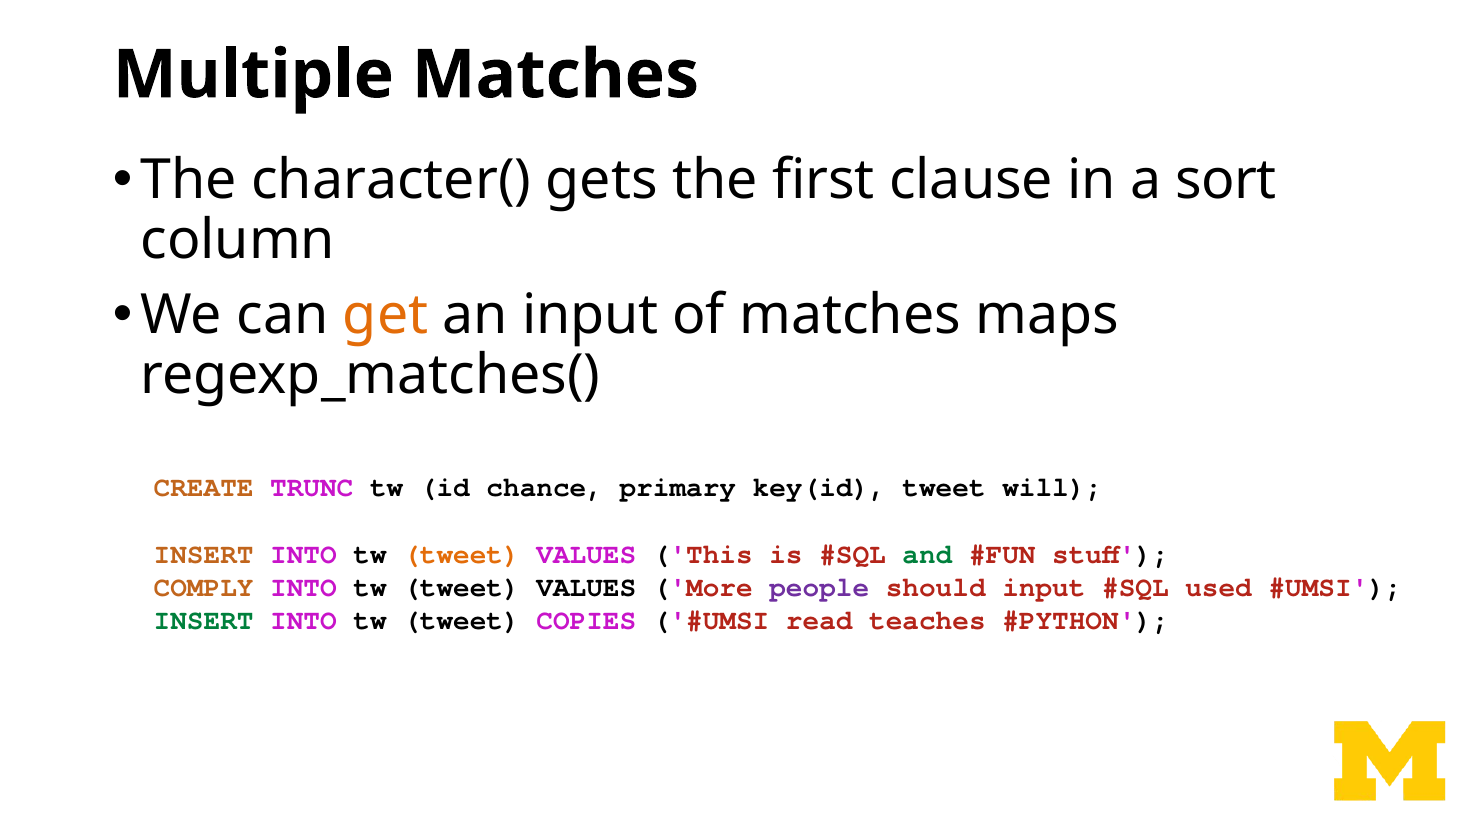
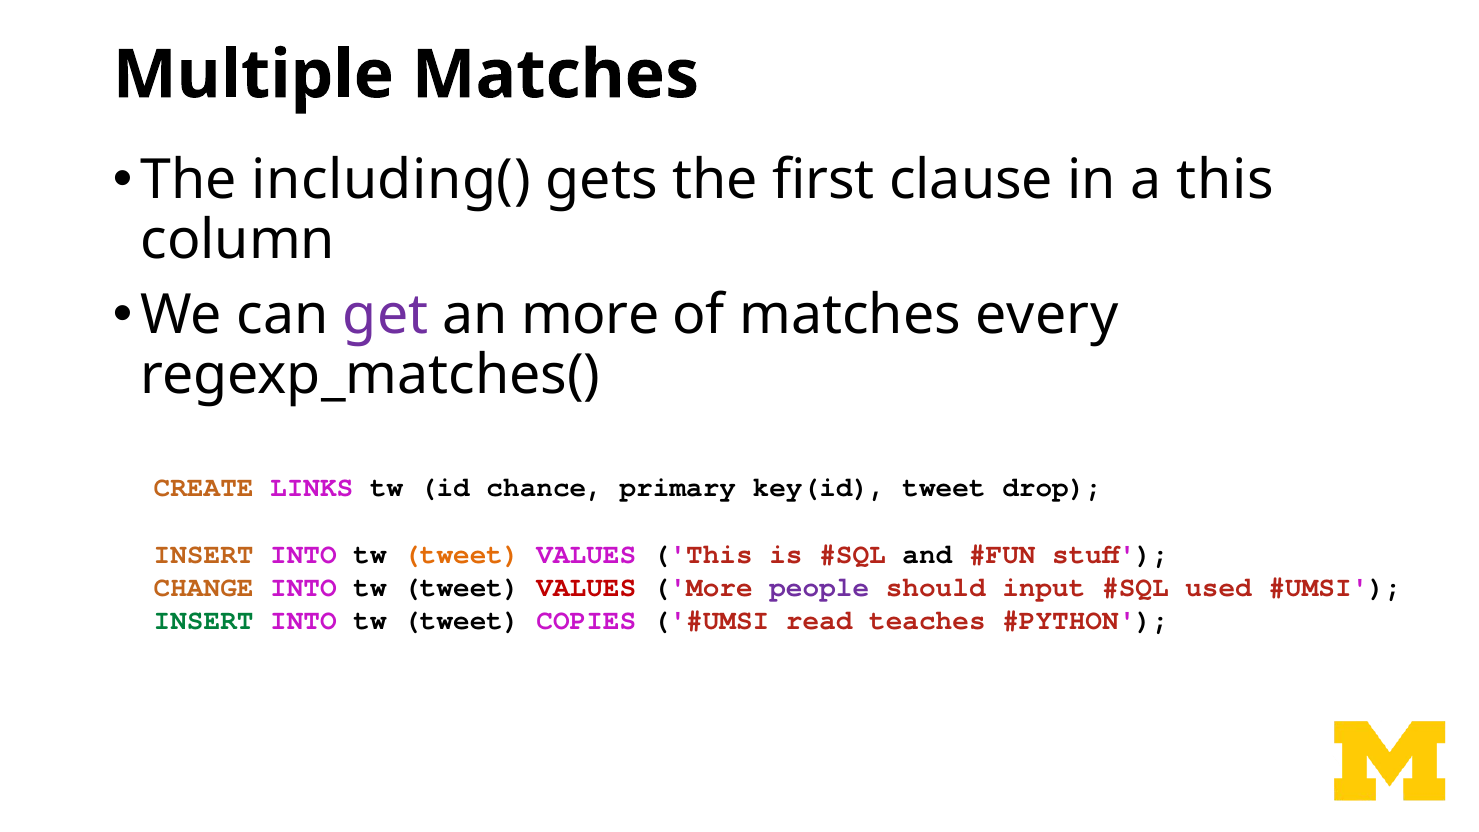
character(: character( -> including( (391, 180)
a sort: sort -> this (1225, 180)
get colour: orange -> purple (386, 315)
an input: input -> more (590, 315)
maps: maps -> every (1047, 315)
TRUNC: TRUNC -> LINKS (312, 487)
will: will -> drop (1052, 487)
and colour: green -> black (927, 554)
COMPLY: COMPLY -> CHANGE (204, 587)
VALUES colour: black -> red (586, 587)
